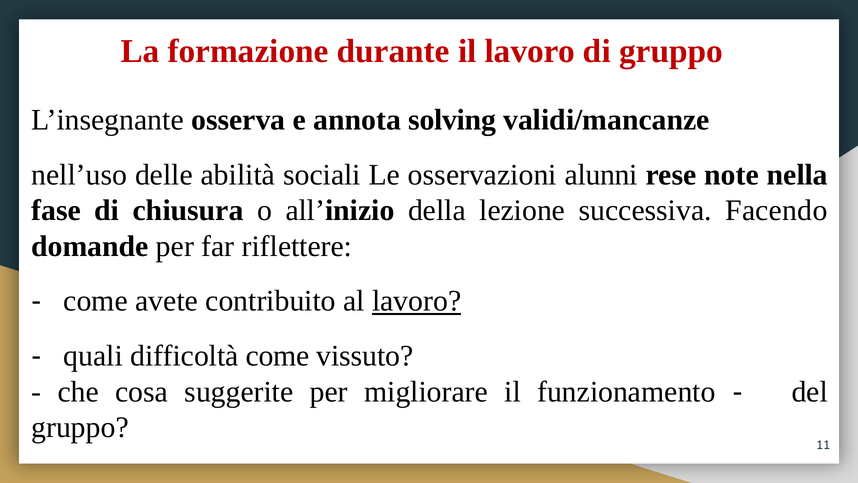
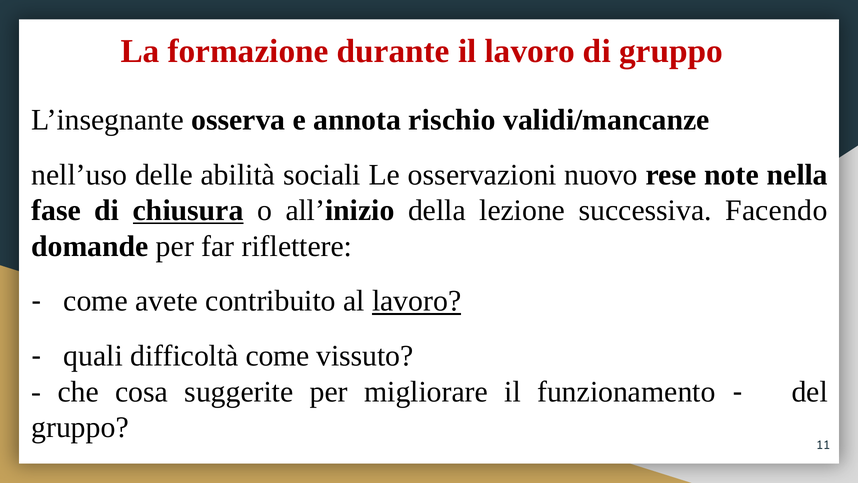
solving: solving -> rischio (452, 120)
alunni: alunni -> nuovo (601, 175)
chiusura underline: none -> present (188, 210)
